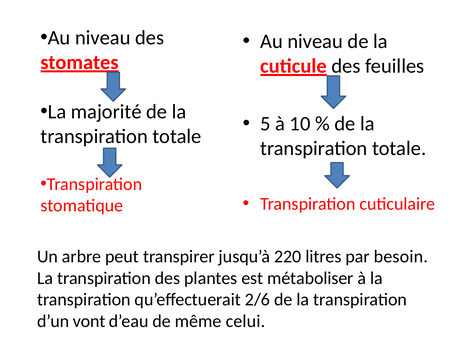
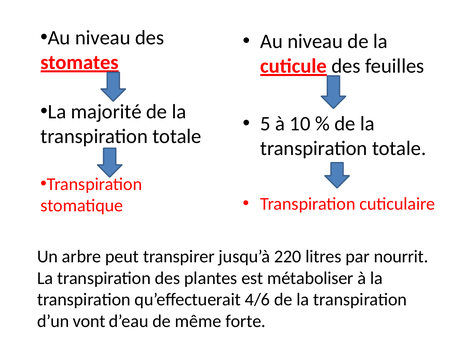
besoin: besoin -> nourrit (401, 256)
2/6: 2/6 -> 4/6 (258, 299)
celui: celui -> forte (246, 321)
